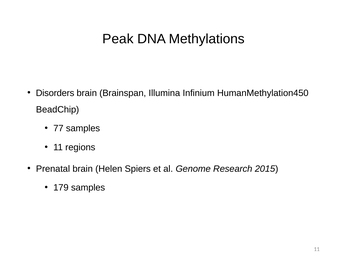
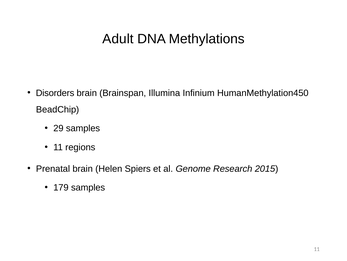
Peak: Peak -> Adult (118, 39)
77: 77 -> 29 (58, 128)
